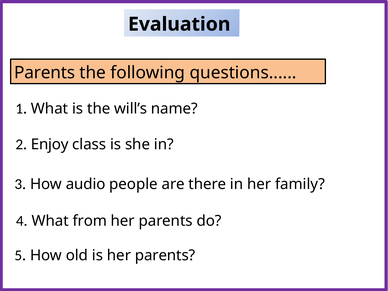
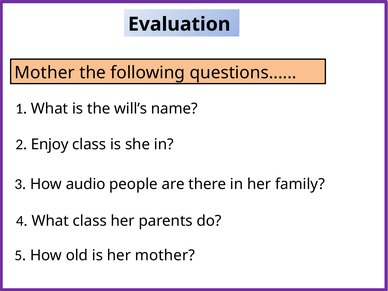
Parents: Parents -> Mother (45, 73)
What from: from -> class (90, 221)
is her parents: parents -> mother (165, 255)
